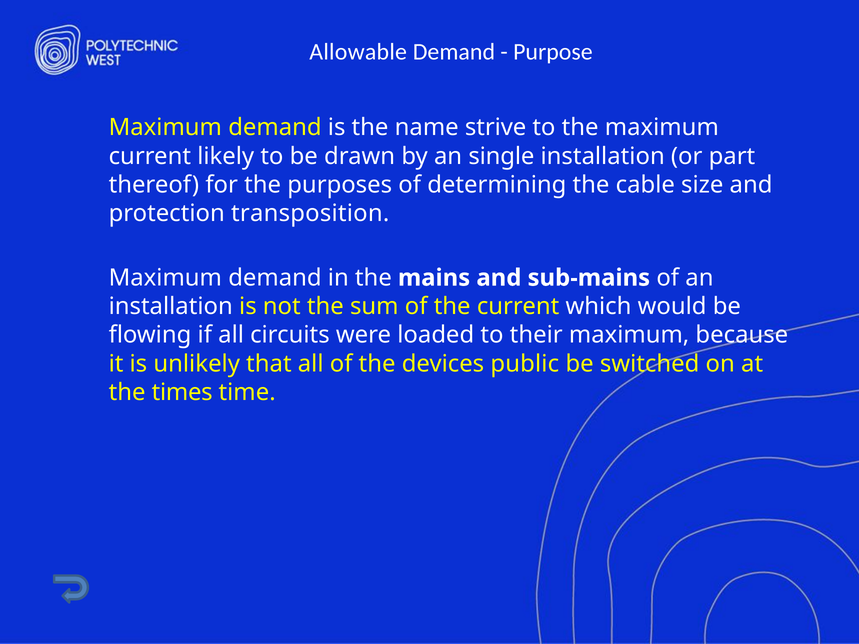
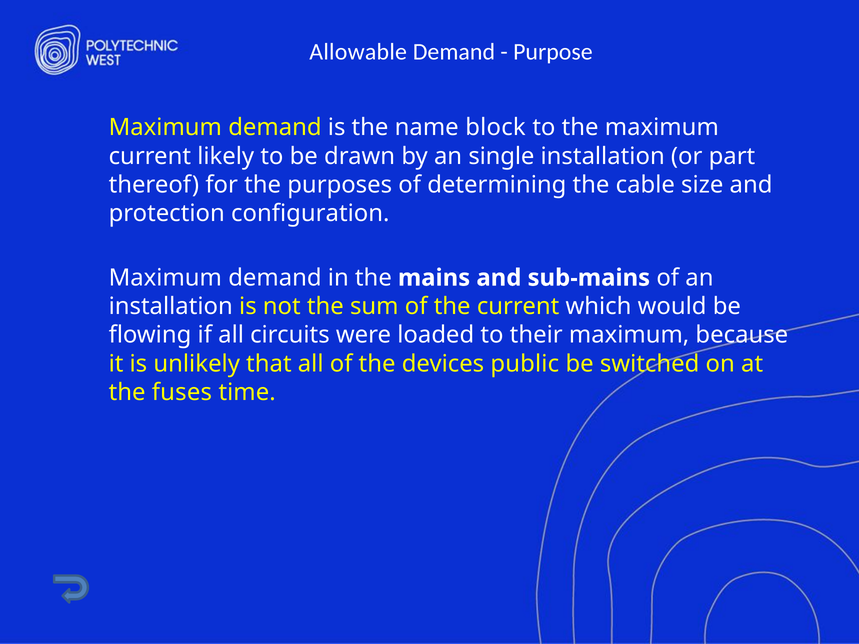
strive: strive -> block (495, 128)
transposition: transposition -> configuration (310, 213)
times: times -> fuses (182, 393)
